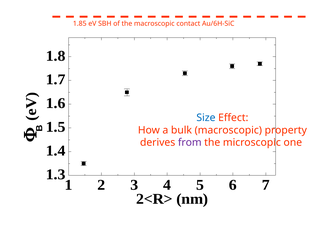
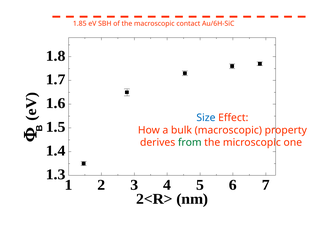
from colour: purple -> green (190, 143)
